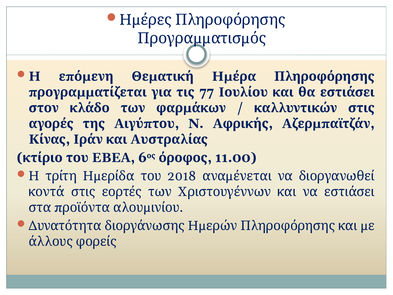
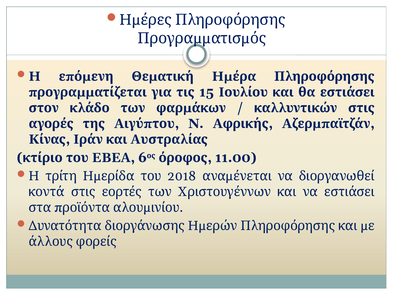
77: 77 -> 15 (207, 92)
